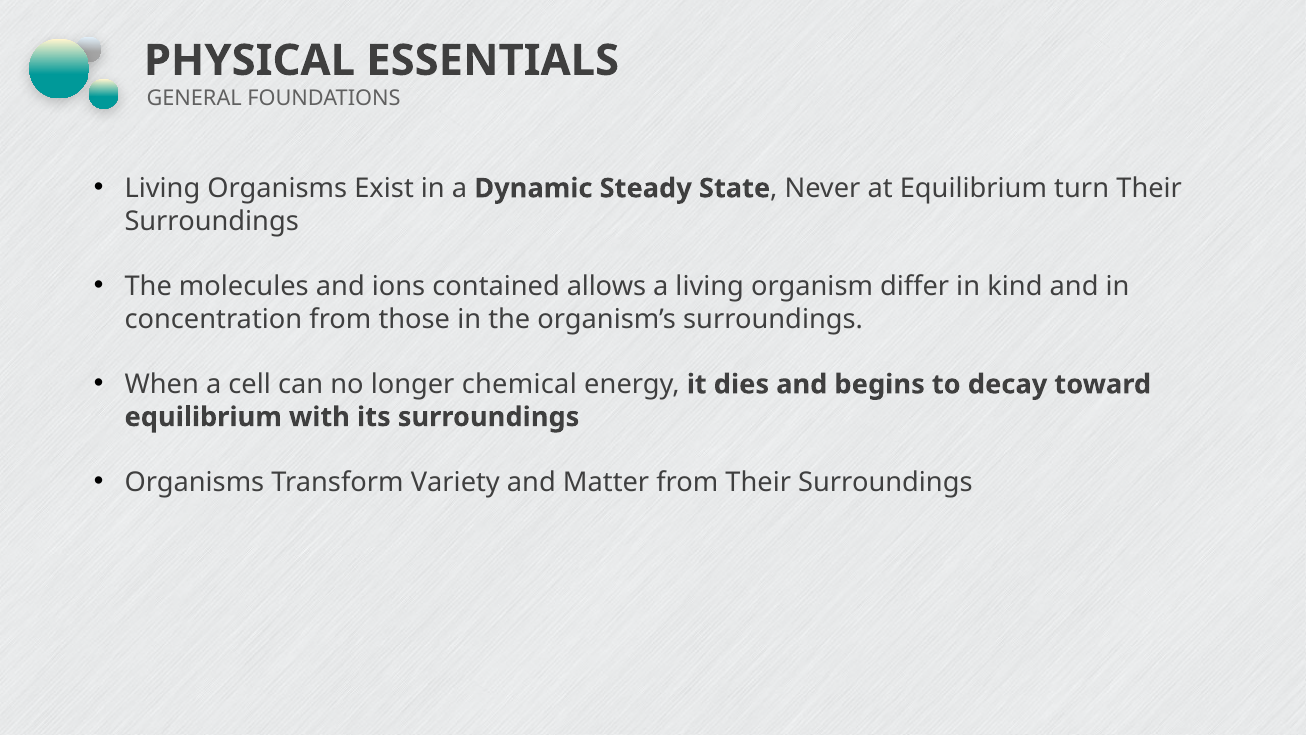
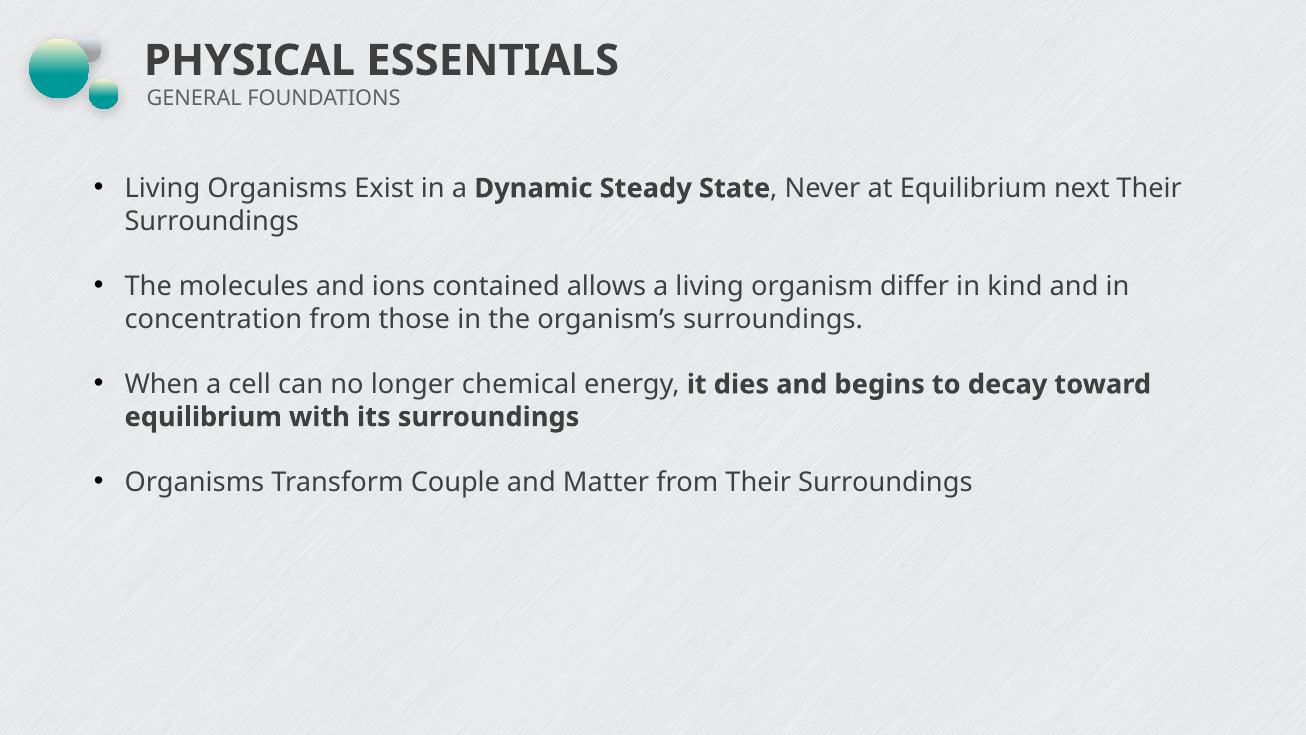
turn: turn -> next (1082, 188)
Variety: Variety -> Couple (455, 482)
